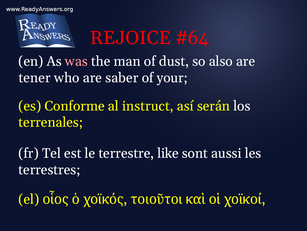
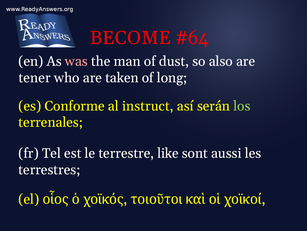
REJOICE: REJOICE -> BECOME (131, 38)
saber: saber -> taken (122, 78)
your: your -> long (172, 78)
los colour: white -> light green (242, 106)
